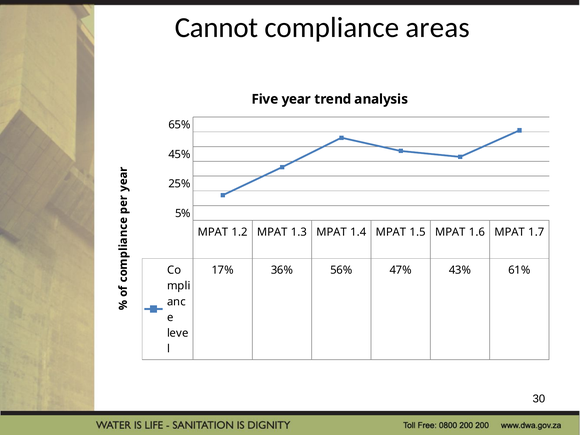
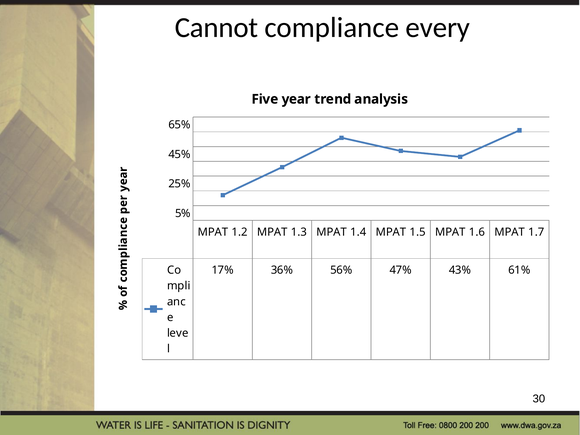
areas: areas -> every (438, 28)
